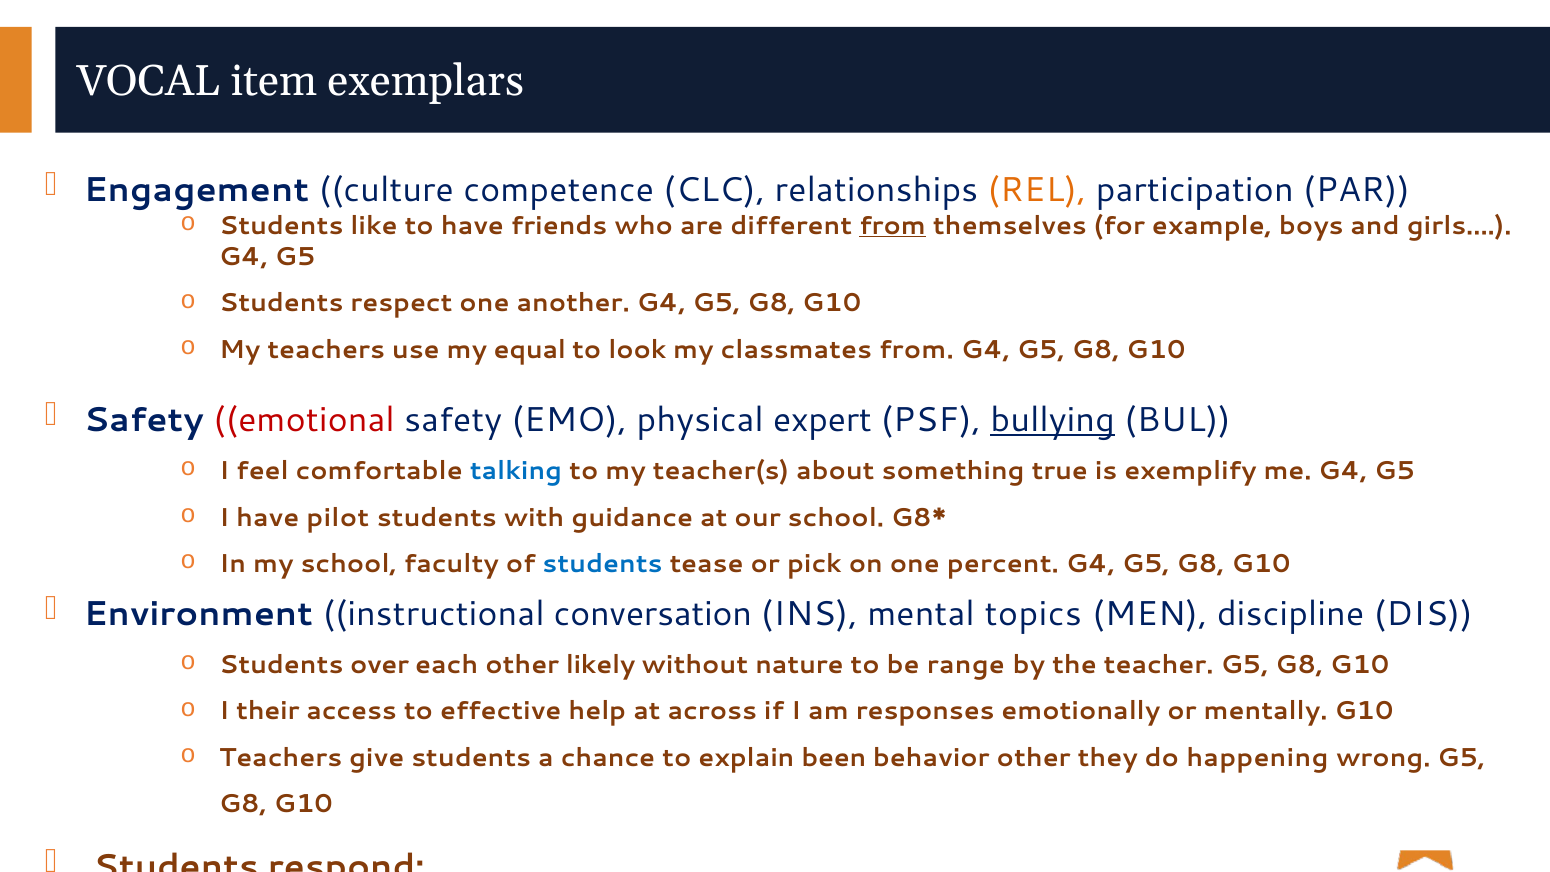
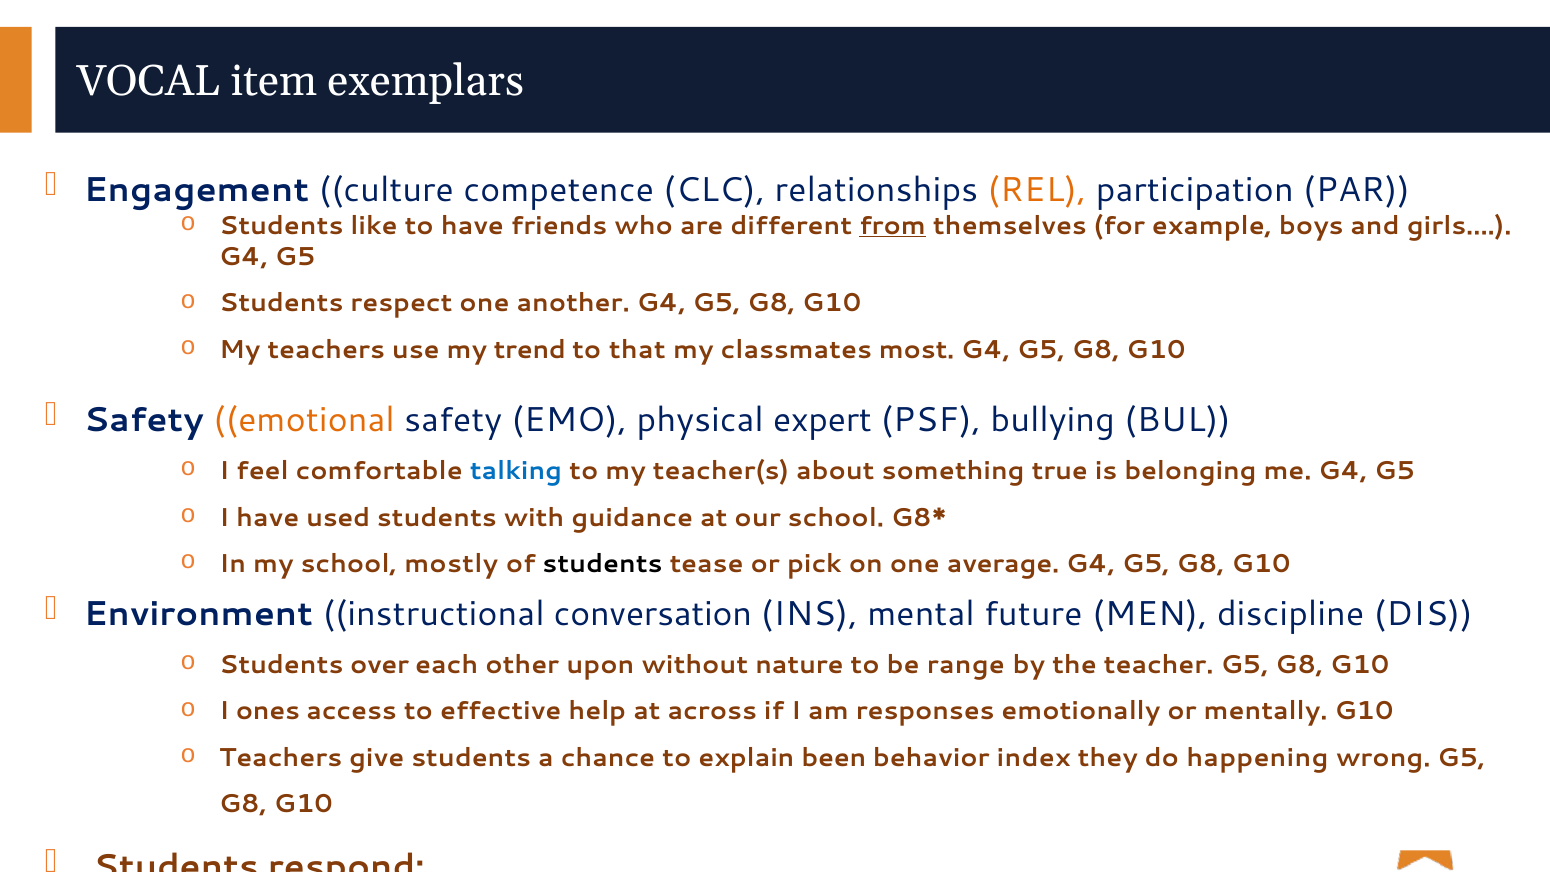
equal: equal -> trend (530, 350)
look: look -> that (637, 350)
classmates from: from -> most (917, 350)
emotional colour: red -> orange (304, 420)
bullying underline: present -> none (1053, 420)
exemplify: exemplify -> belonging (1190, 471)
pilot: pilot -> used (338, 517)
school faculty: faculty -> mostly (451, 564)
students colour: blue -> black (603, 564)
percent: percent -> average (1003, 564)
topics: topics -> future (1033, 614)
likely: likely -> upon (600, 665)
their: their -> ones (268, 711)
behavior other: other -> index (1034, 758)
